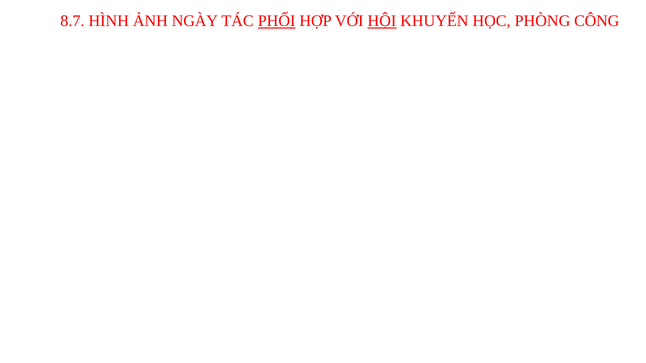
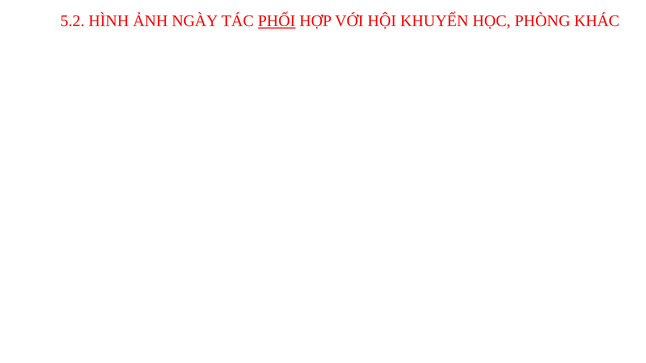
8.7: 8.7 -> 5.2 (72, 21)
HỘI underline: present -> none (382, 21)
CÔNG: CÔNG -> KHÁC (597, 21)
